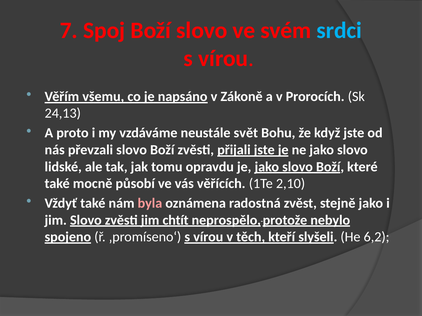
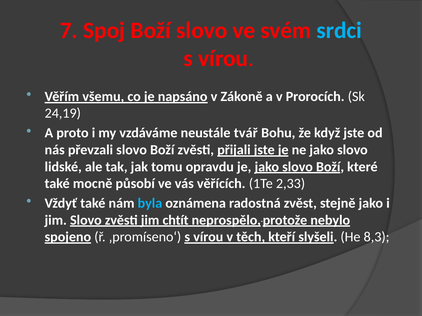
24,13: 24,13 -> 24,19 (63, 114)
svět: svět -> tvář (246, 133)
2,10: 2,10 -> 2,33 (291, 184)
byla colour: pink -> light blue (150, 204)
6,2: 6,2 -> 8,3 (377, 237)
